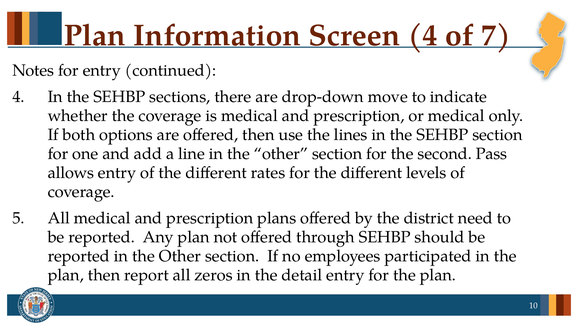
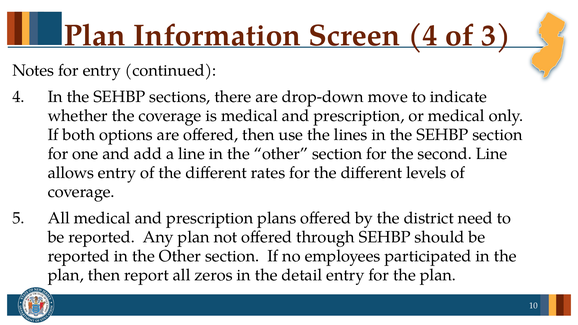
7: 7 -> 3 (496, 35)
second Pass: Pass -> Line (492, 154)
